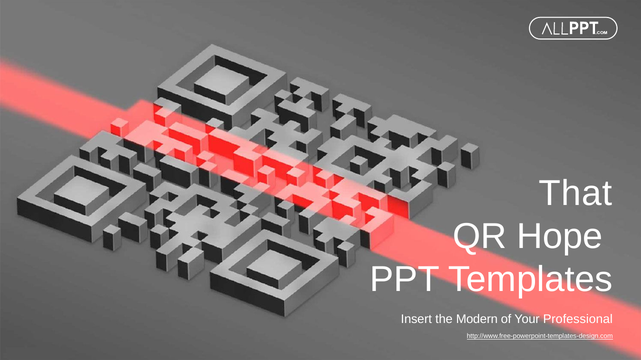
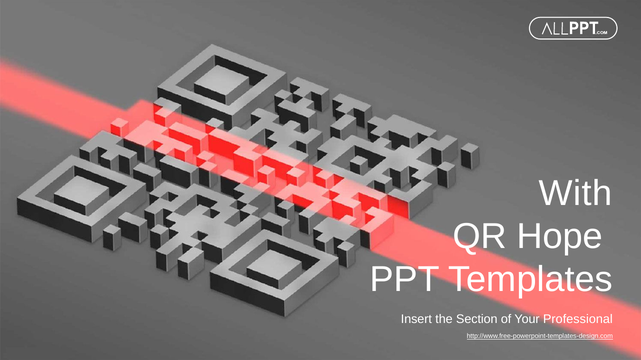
That: That -> With (576, 193)
Modern: Modern -> Section (477, 320)
